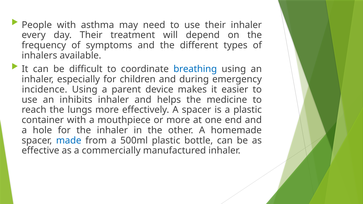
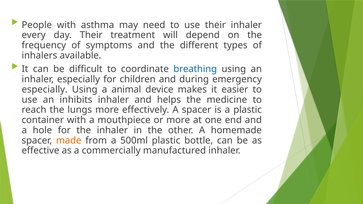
incidence: incidence -> especially (45, 90)
parent: parent -> animal (126, 90)
made colour: blue -> orange (69, 141)
